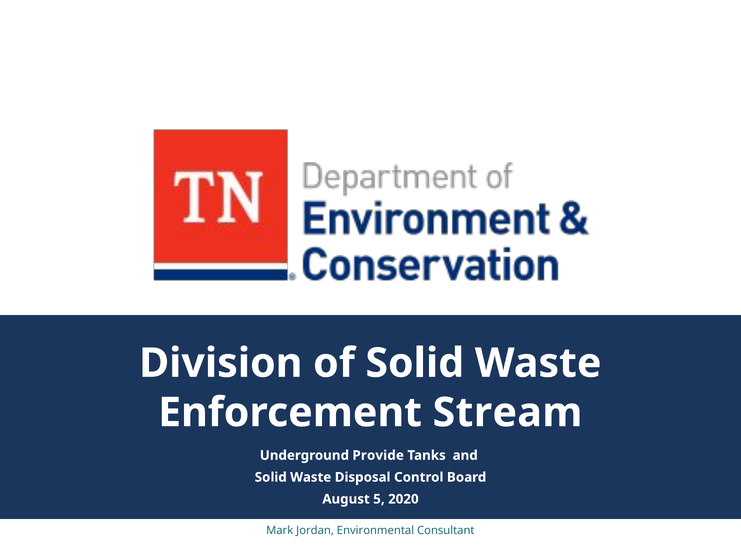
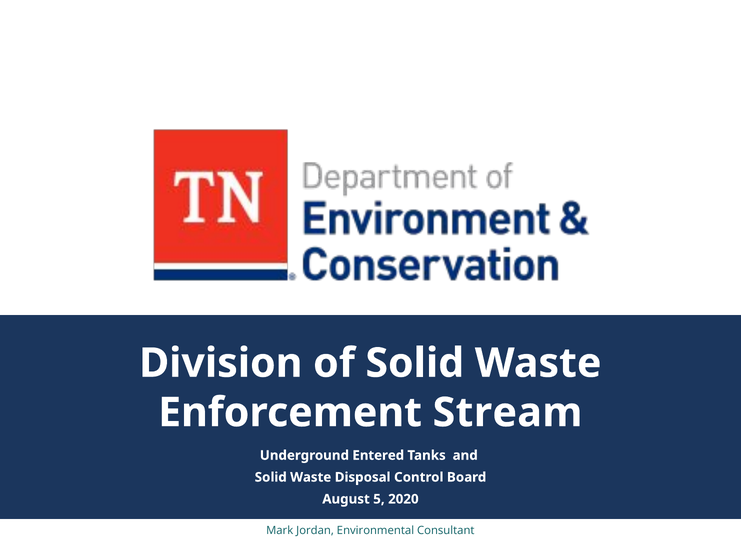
Provide: Provide -> Entered (378, 455)
